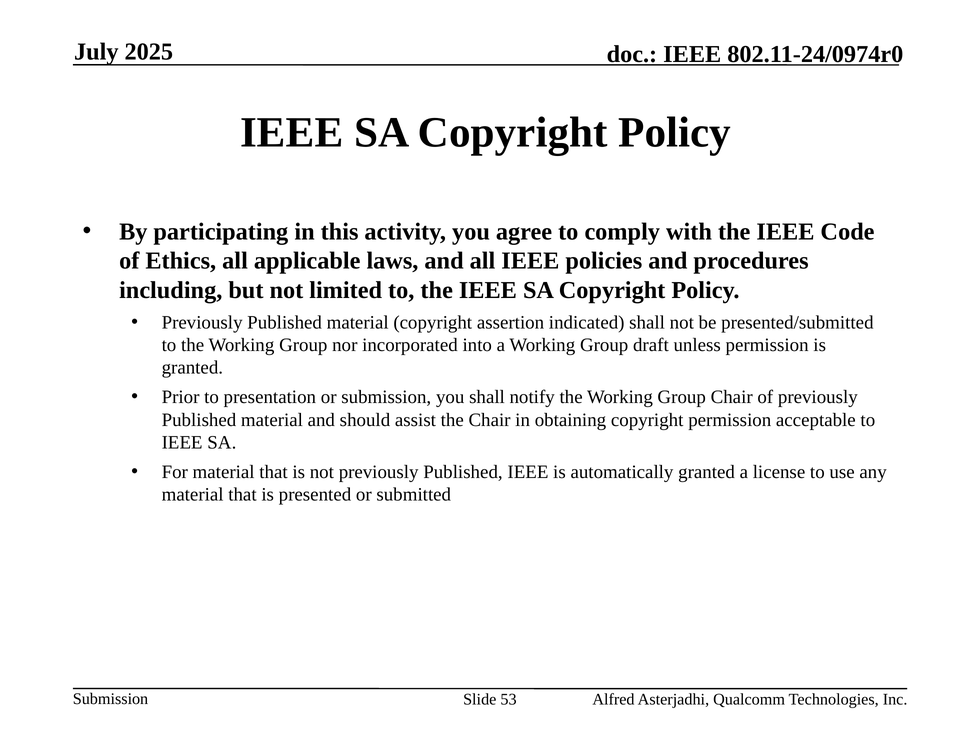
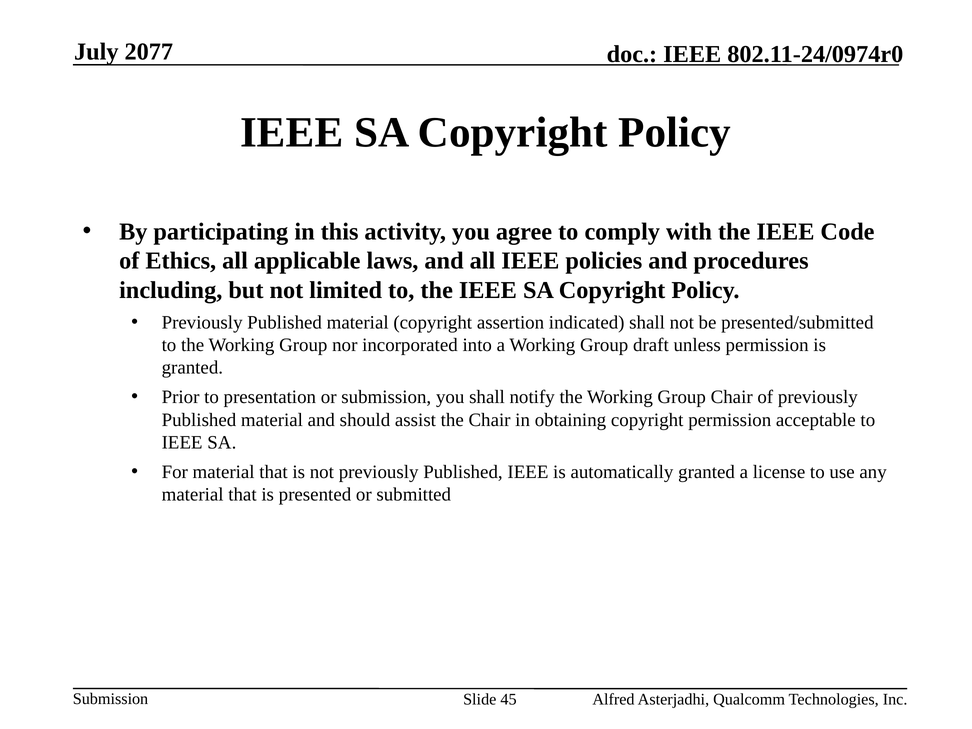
2025: 2025 -> 2077 (149, 52)
53: 53 -> 45 (509, 699)
